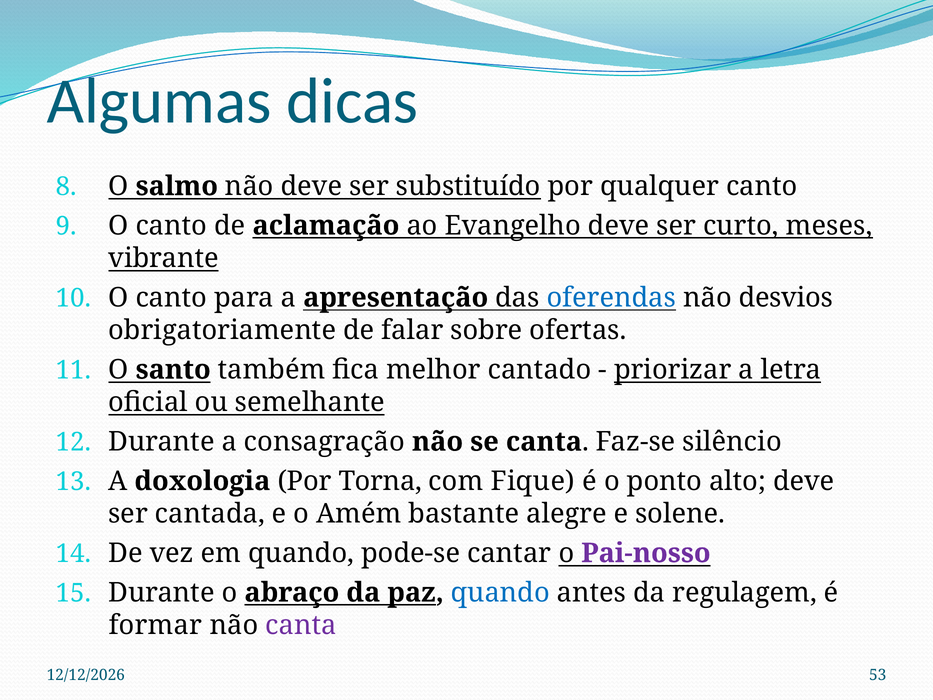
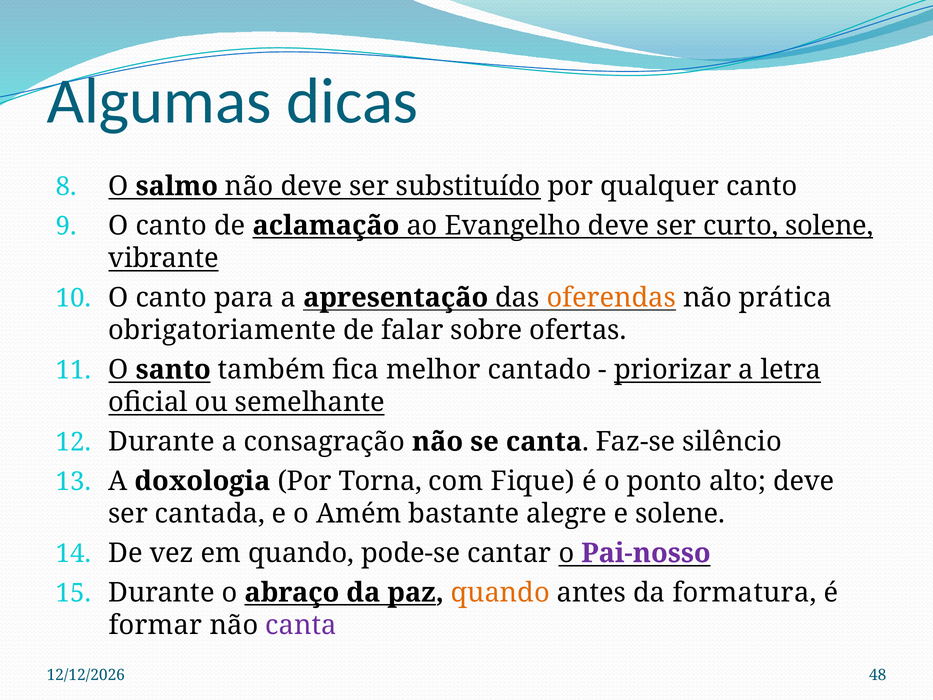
curto meses: meses -> solene (829, 225)
oferendas colour: blue -> orange (611, 298)
desvios: desvios -> prática (786, 298)
quando colour: blue -> orange (500, 592)
regulagem: regulagem -> formatura (745, 592)
53: 53 -> 48 (878, 675)
